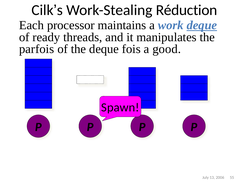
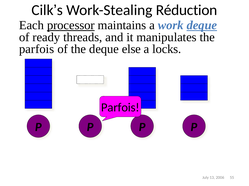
processor underline: none -> present (71, 25)
fois: fois -> else (131, 49)
good: good -> locks (167, 49)
Spawn: Spawn -> Parfois (120, 108)
